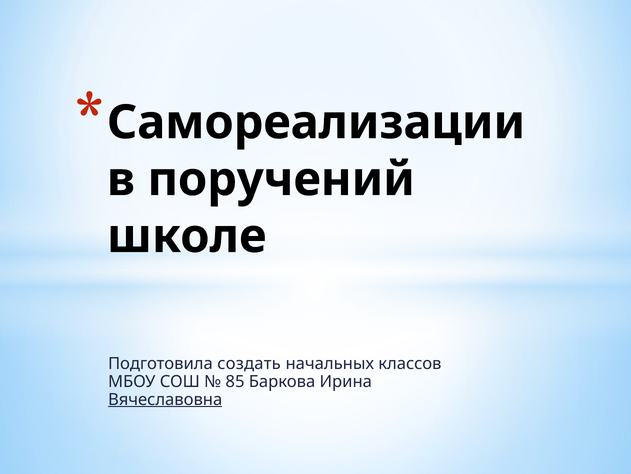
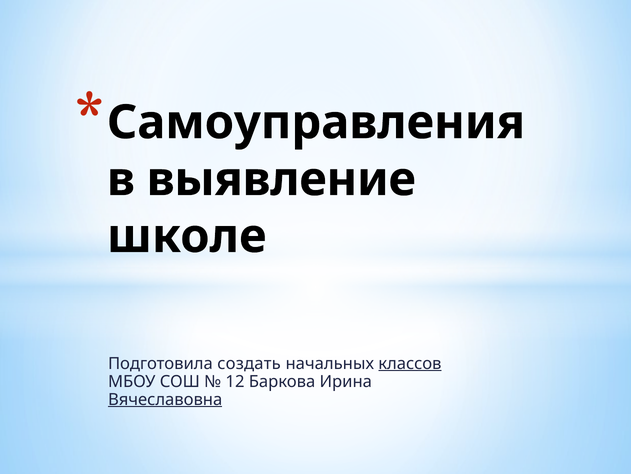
Самореализации: Самореализации -> Самоуправления (316, 122)
поручений: поручений -> выявление (281, 179)
классов underline: none -> present (410, 363)
85: 85 -> 12 (235, 381)
